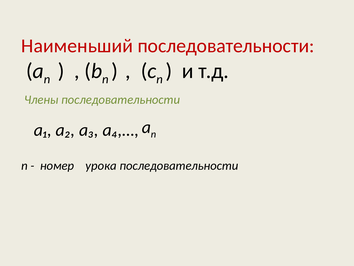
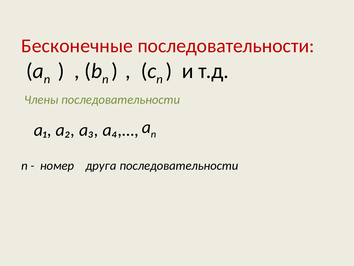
Наименьший: Наименьший -> Бесконечные (77, 46)
урока: урока -> друга (101, 165)
